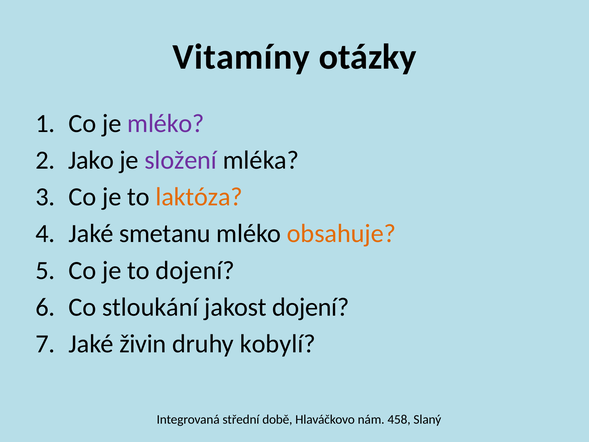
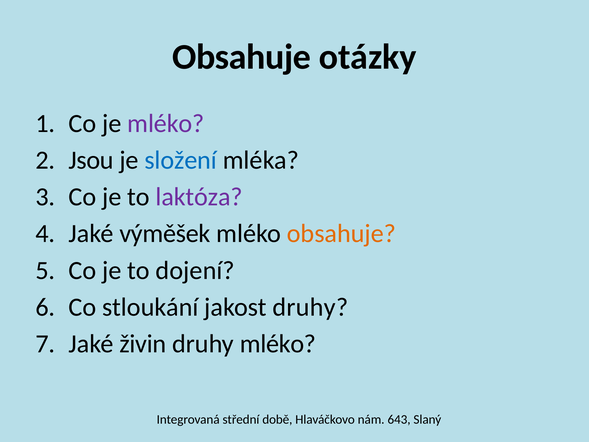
Vitamíny: Vitamíny -> Obsahuje (242, 57)
Jako: Jako -> Jsou (91, 160)
složení colour: purple -> blue (181, 160)
laktóza colour: orange -> purple (199, 197)
smetanu: smetanu -> výměšek (165, 234)
jakost dojení: dojení -> druhy (310, 307)
druhy kobylí: kobylí -> mléko (278, 344)
458: 458 -> 643 (399, 419)
